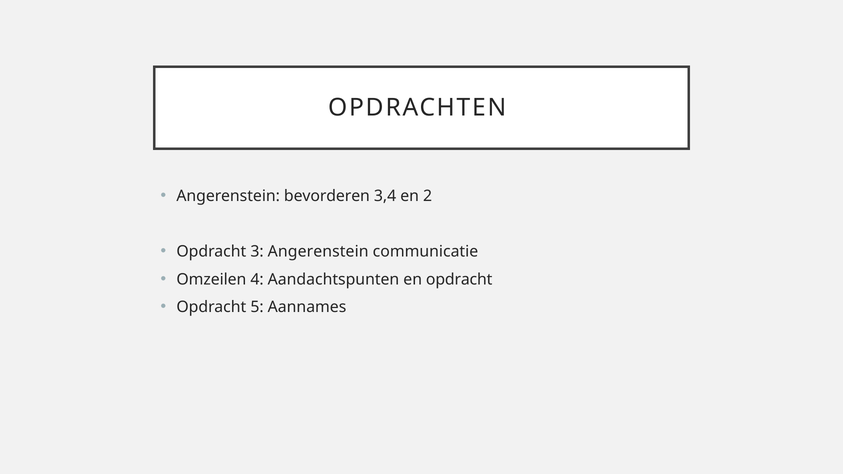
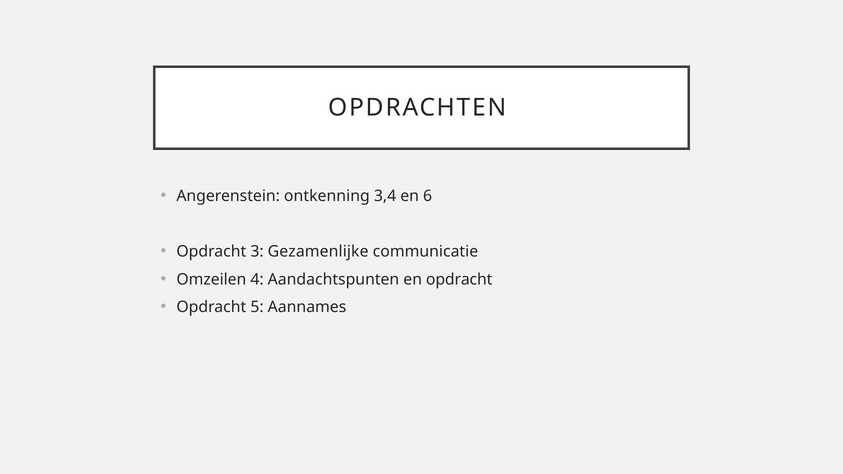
bevorderen: bevorderen -> ontkenning (327, 196)
2: 2 -> 6 (428, 196)
3 Angerenstein: Angerenstein -> Gezamenlijke (318, 252)
